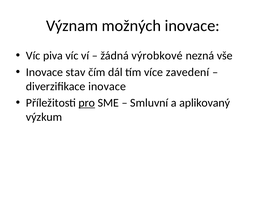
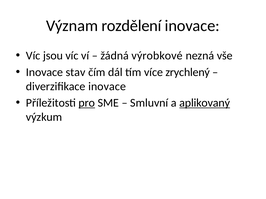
možných: možných -> rozdělení (131, 26)
piva: piva -> jsou (53, 56)
zavedení: zavedení -> zrychlený (188, 72)
aplikovaný underline: none -> present (205, 103)
